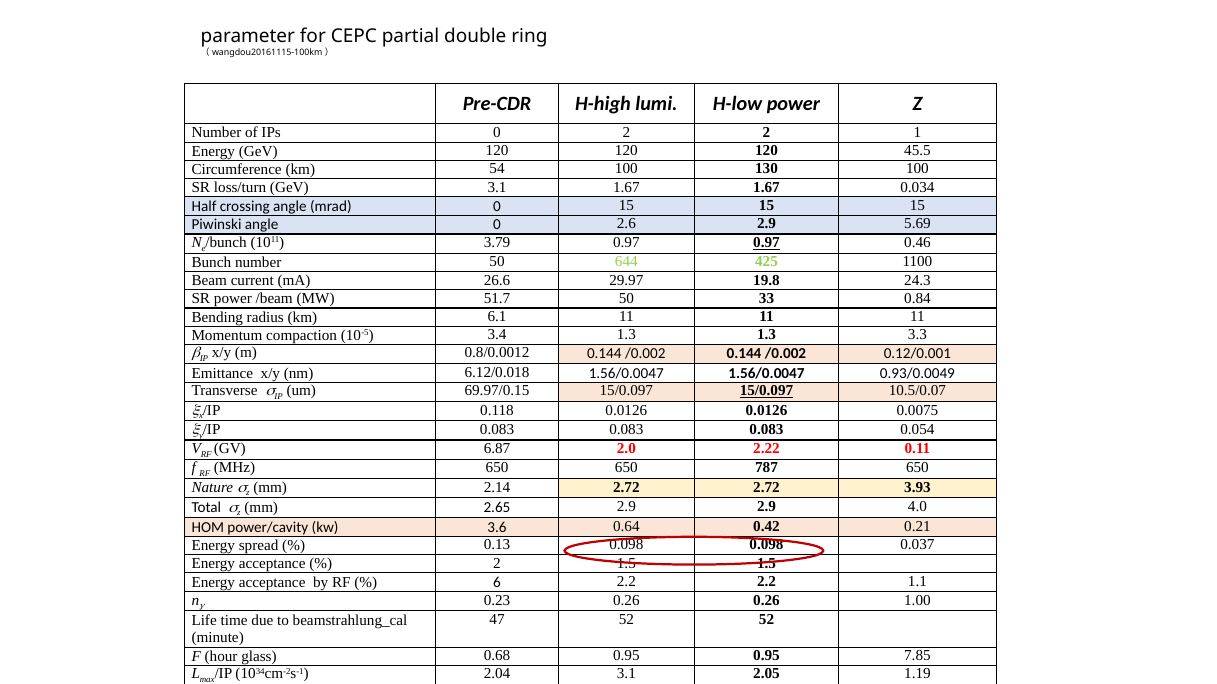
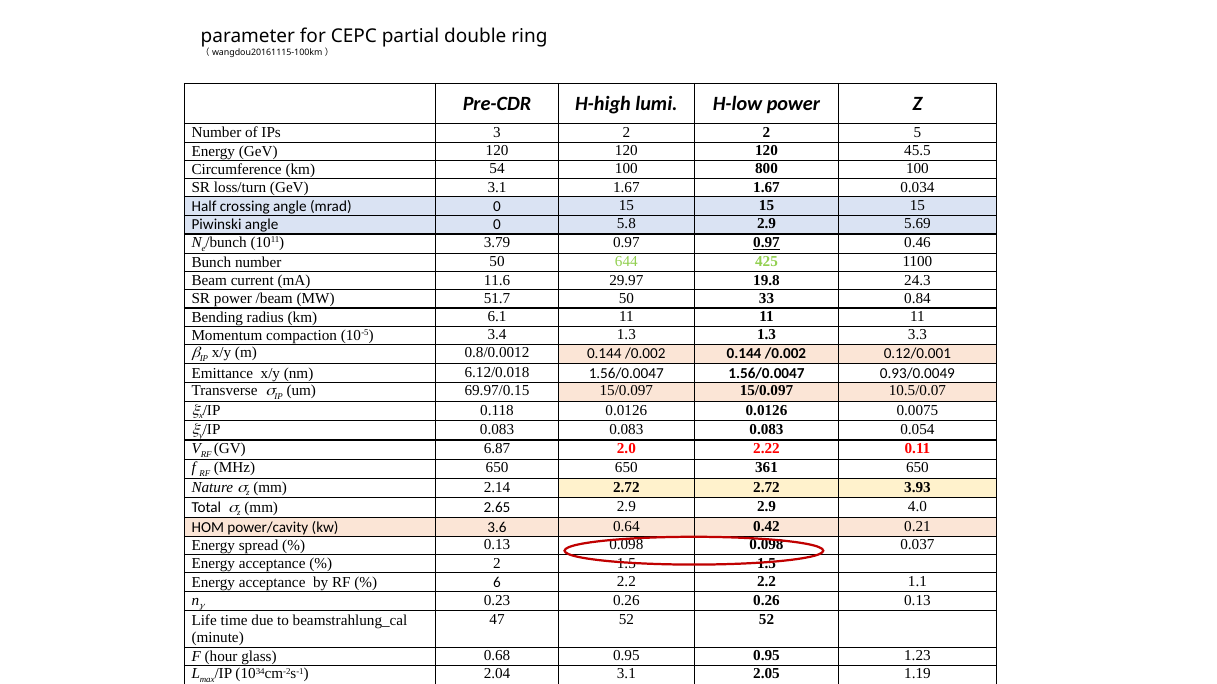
IPs 0: 0 -> 3 (497, 133)
1: 1 -> 5 (917, 133)
130: 130 -> 800 (767, 169)
2.6: 2.6 -> 5.8 (626, 224)
26.6: 26.6 -> 11.6 (497, 280)
15/0.097 underline: present -> none (766, 391)
787: 787 -> 361 (767, 468)
0.26 1.00: 1.00 -> 0.13 (917, 600)
7.85: 7.85 -> 1.23 (917, 656)
